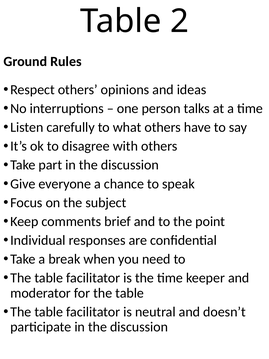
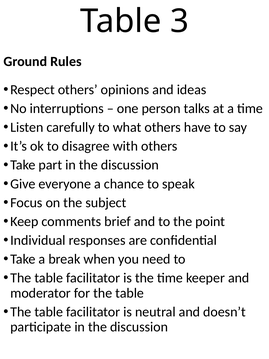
2: 2 -> 3 (179, 21)
